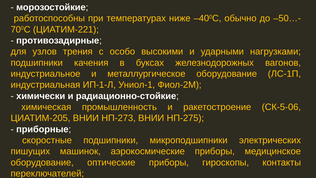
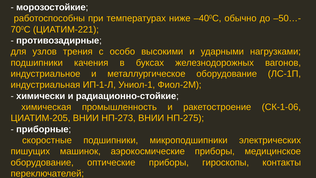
СК-5-06: СК-5-06 -> СК-1-06 (281, 107)
